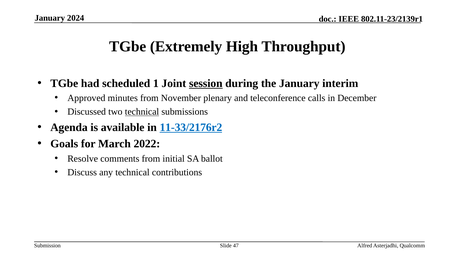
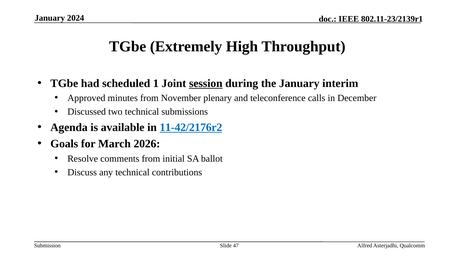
technical underline: present -> none (142, 112)
11-33/2176r2: 11-33/2176r2 -> 11-42/2176r2 (191, 127)
2022: 2022 -> 2026 (147, 144)
